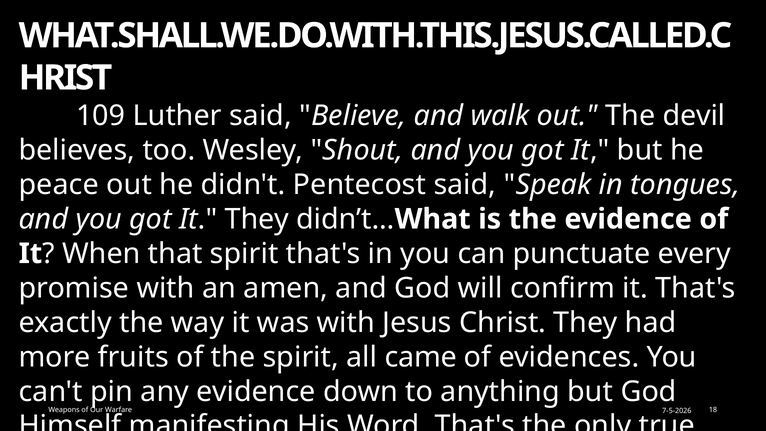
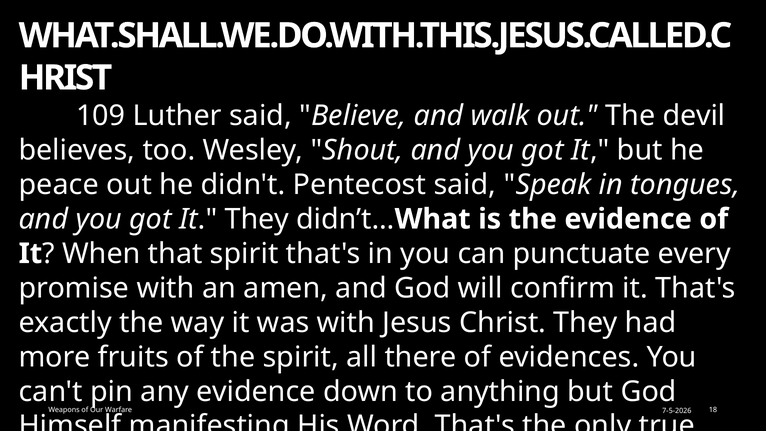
all came: came -> there (421, 357)
